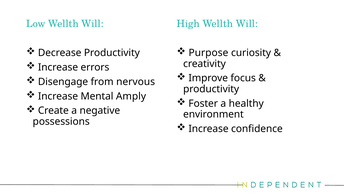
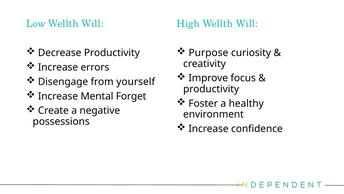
nervous: nervous -> yourself (136, 82)
Amply: Amply -> Forget (131, 96)
